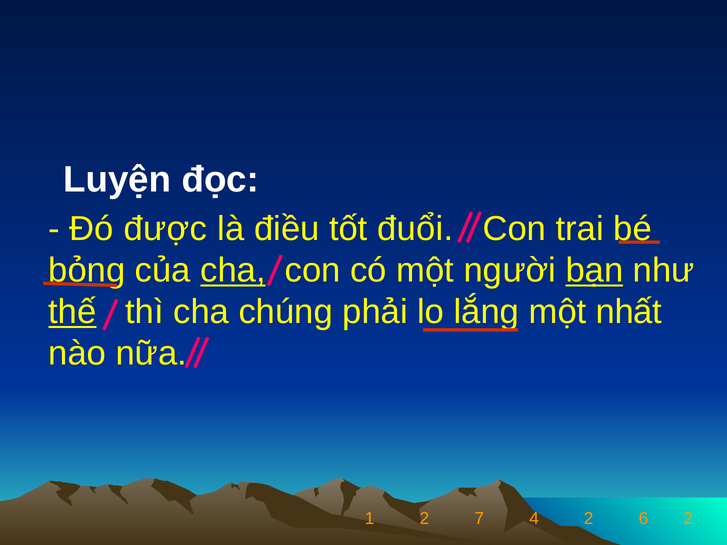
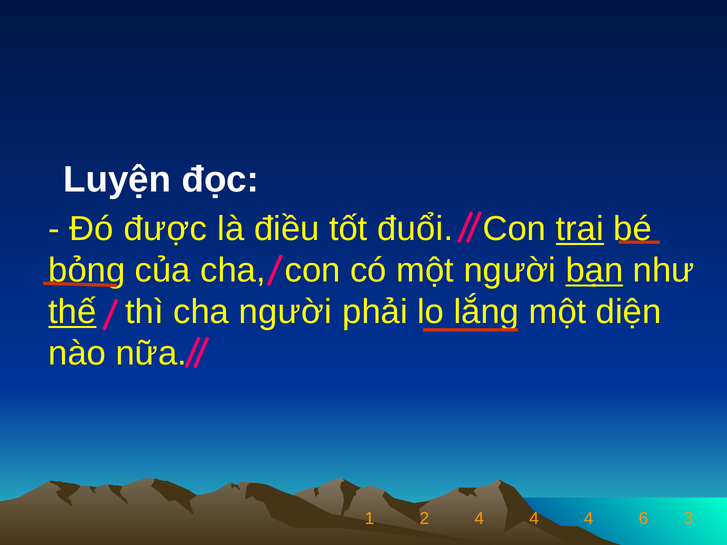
trai underline: none -> present (580, 229)
cha underline: present -> none (233, 271)
cha chúng: chúng -> người (285, 312)
nhất: nhất -> diện (629, 312)
1 7: 7 -> 4 (479, 519)
4 2: 2 -> 4 (589, 519)
6 2: 2 -> 3 (688, 519)
